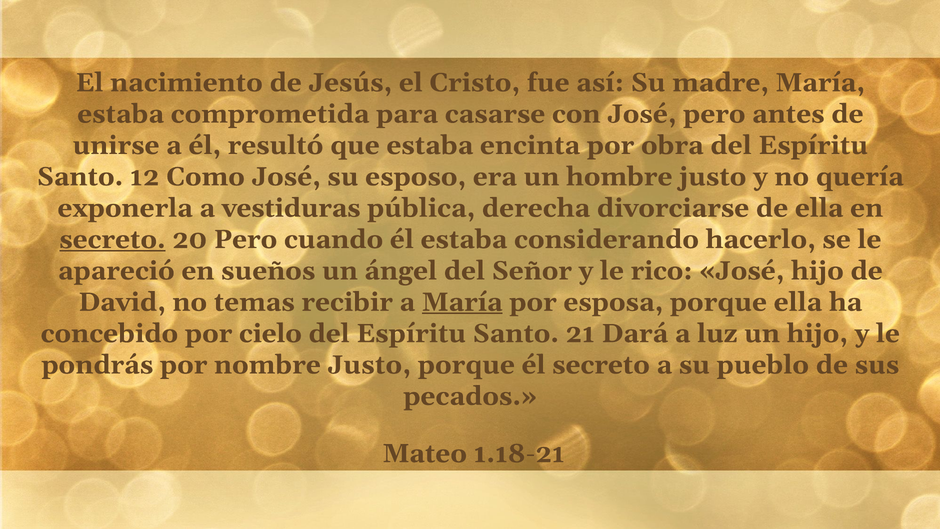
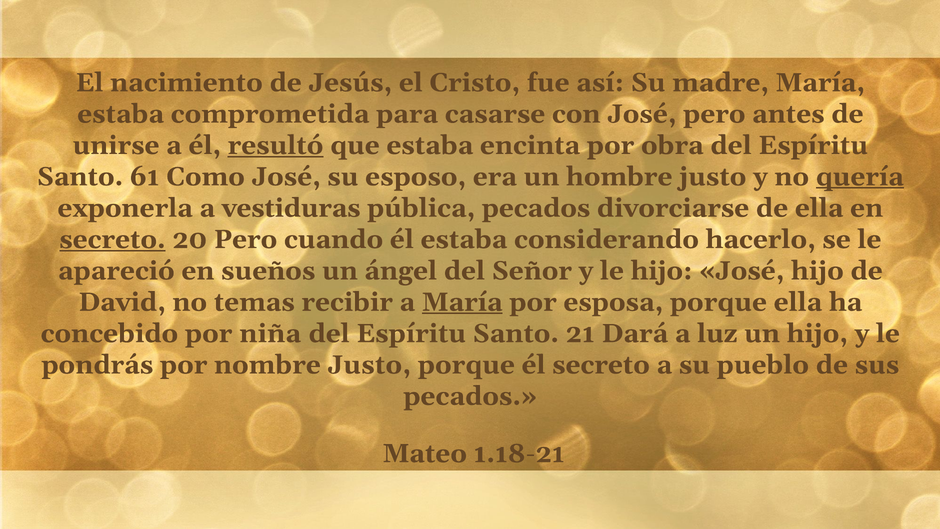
resultó underline: none -> present (275, 145)
12: 12 -> 61 (145, 177)
quería underline: none -> present (860, 177)
pública derecha: derecha -> pecados (536, 208)
le rico: rico -> hijo (662, 271)
cielo: cielo -> niña (270, 333)
